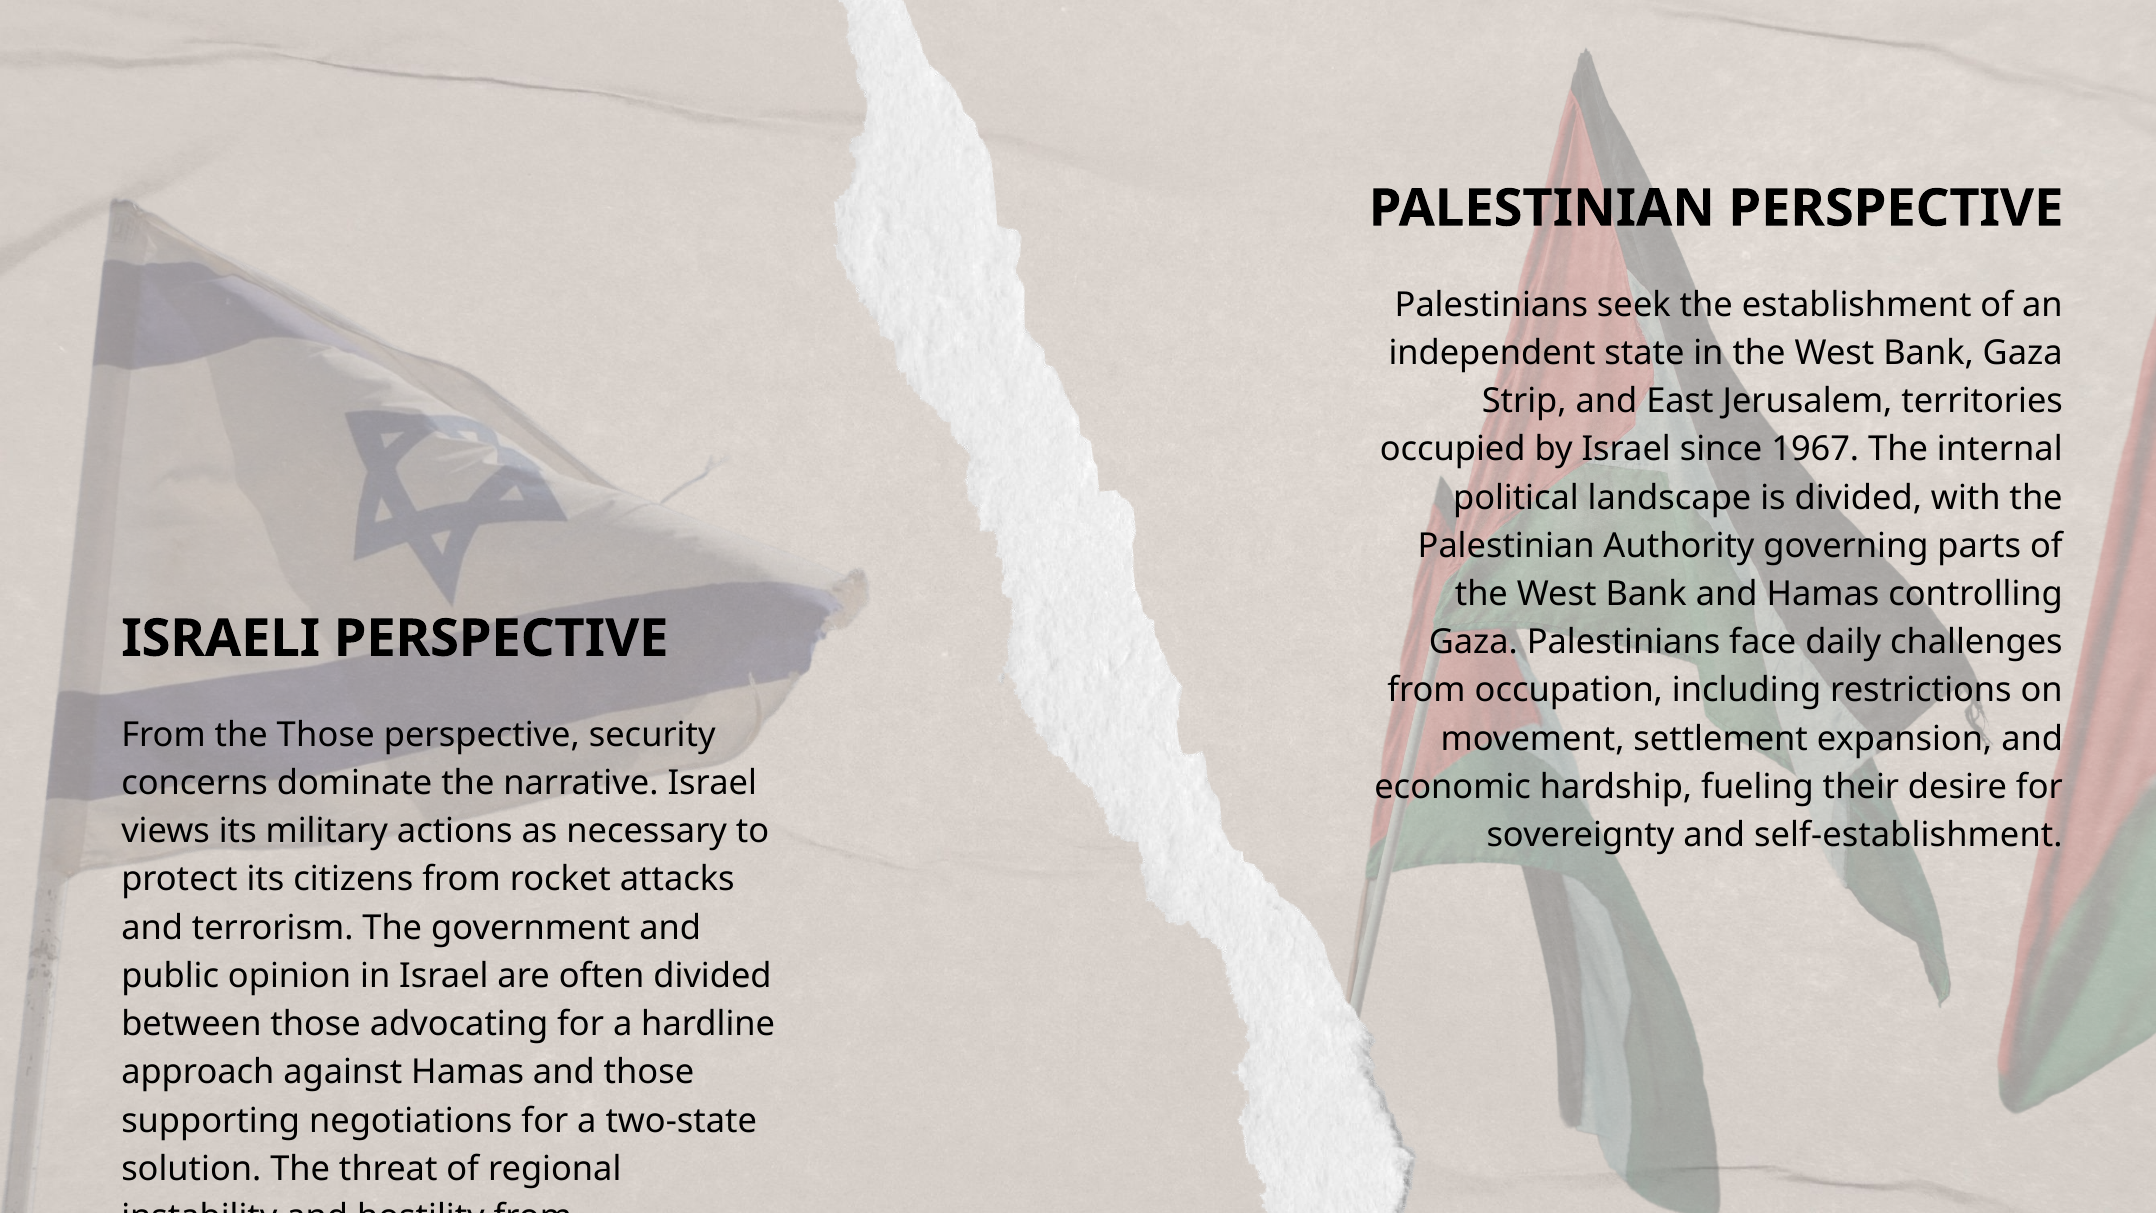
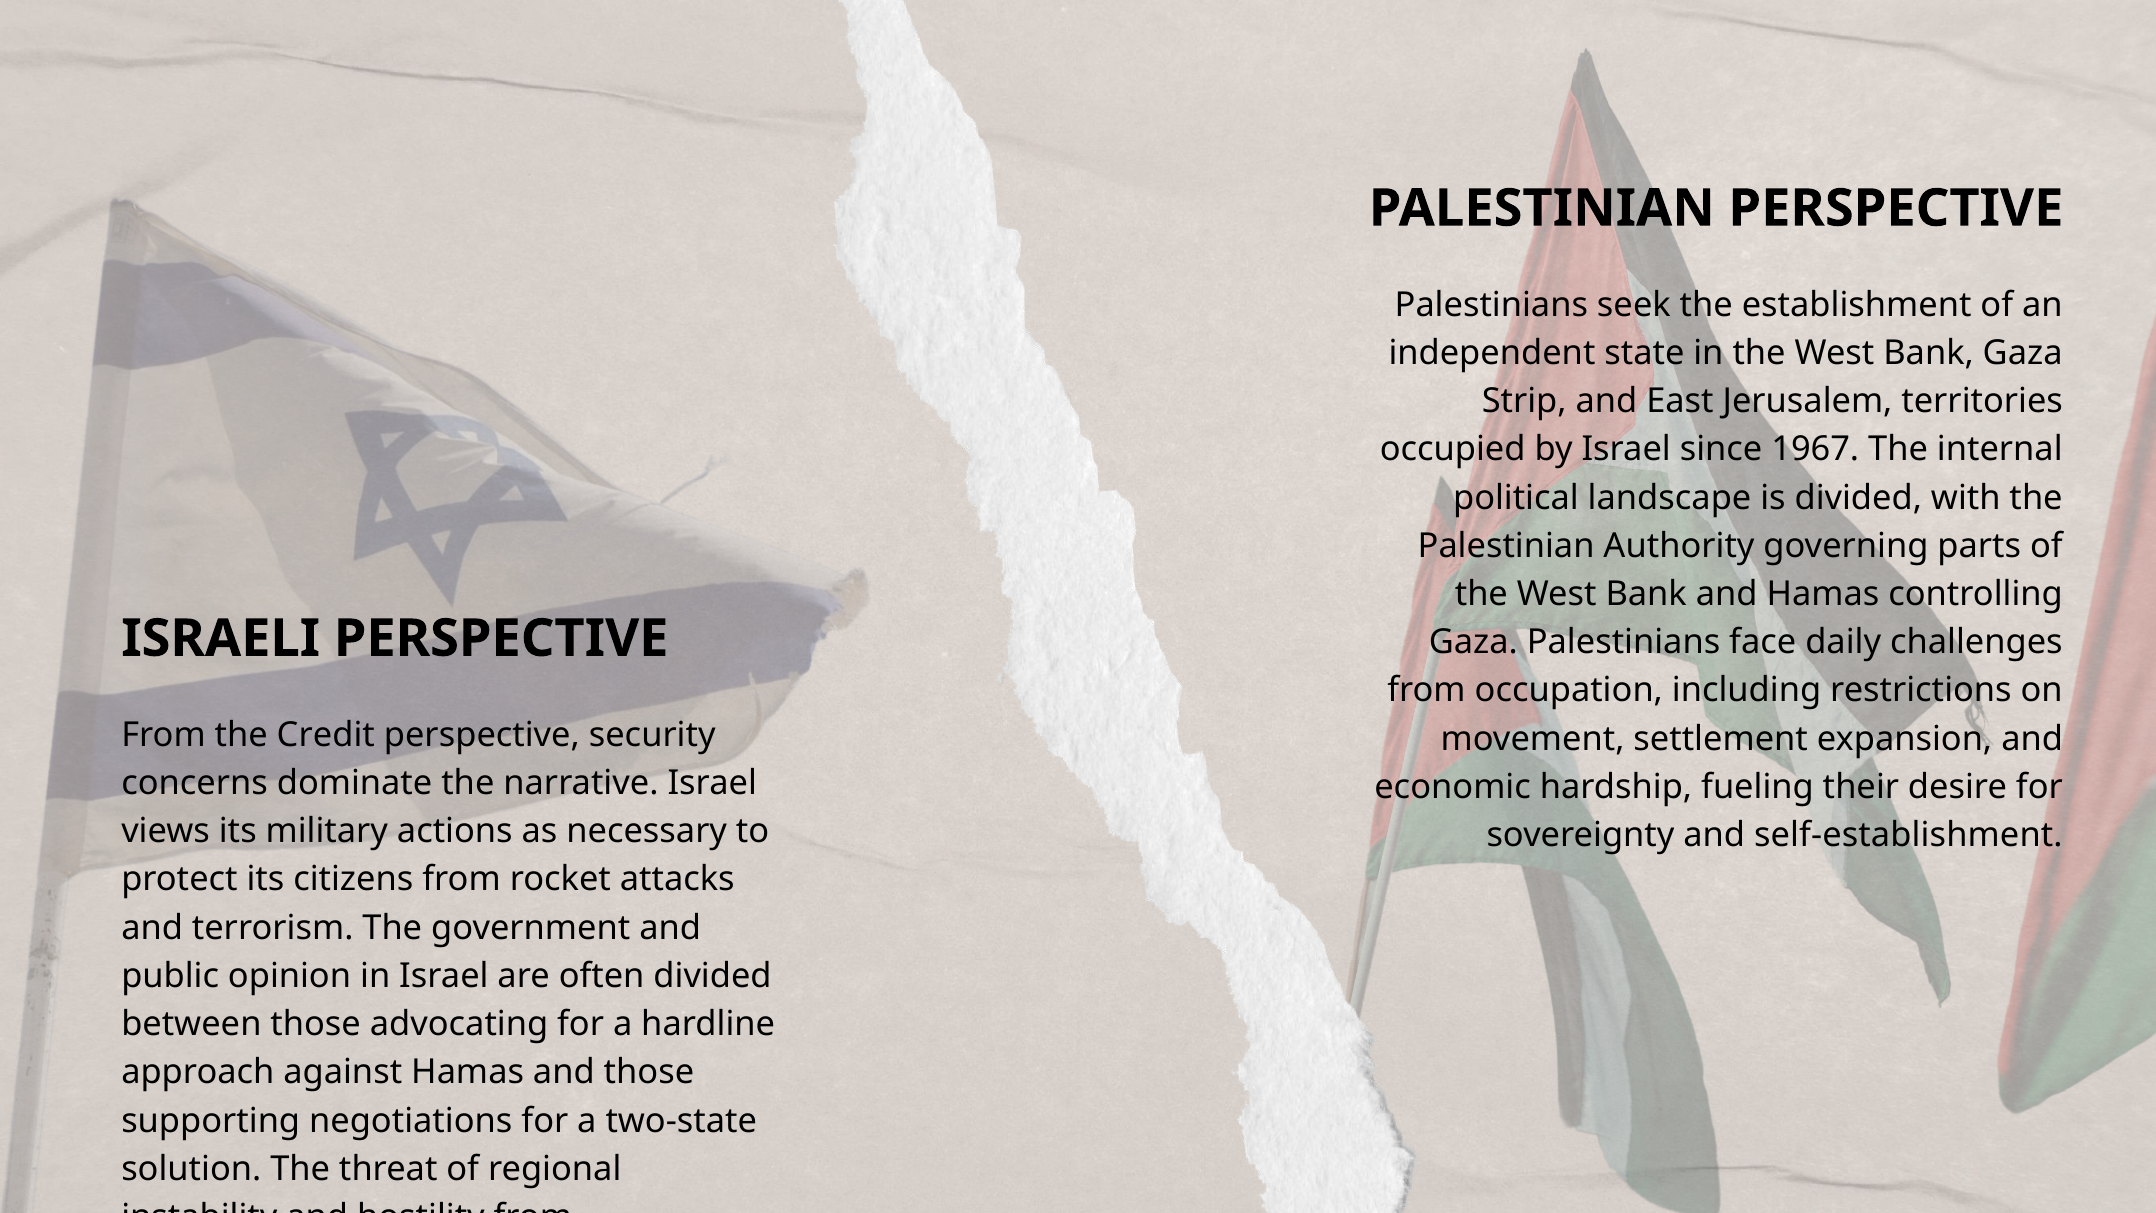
the Those: Those -> Credit (326, 735)
